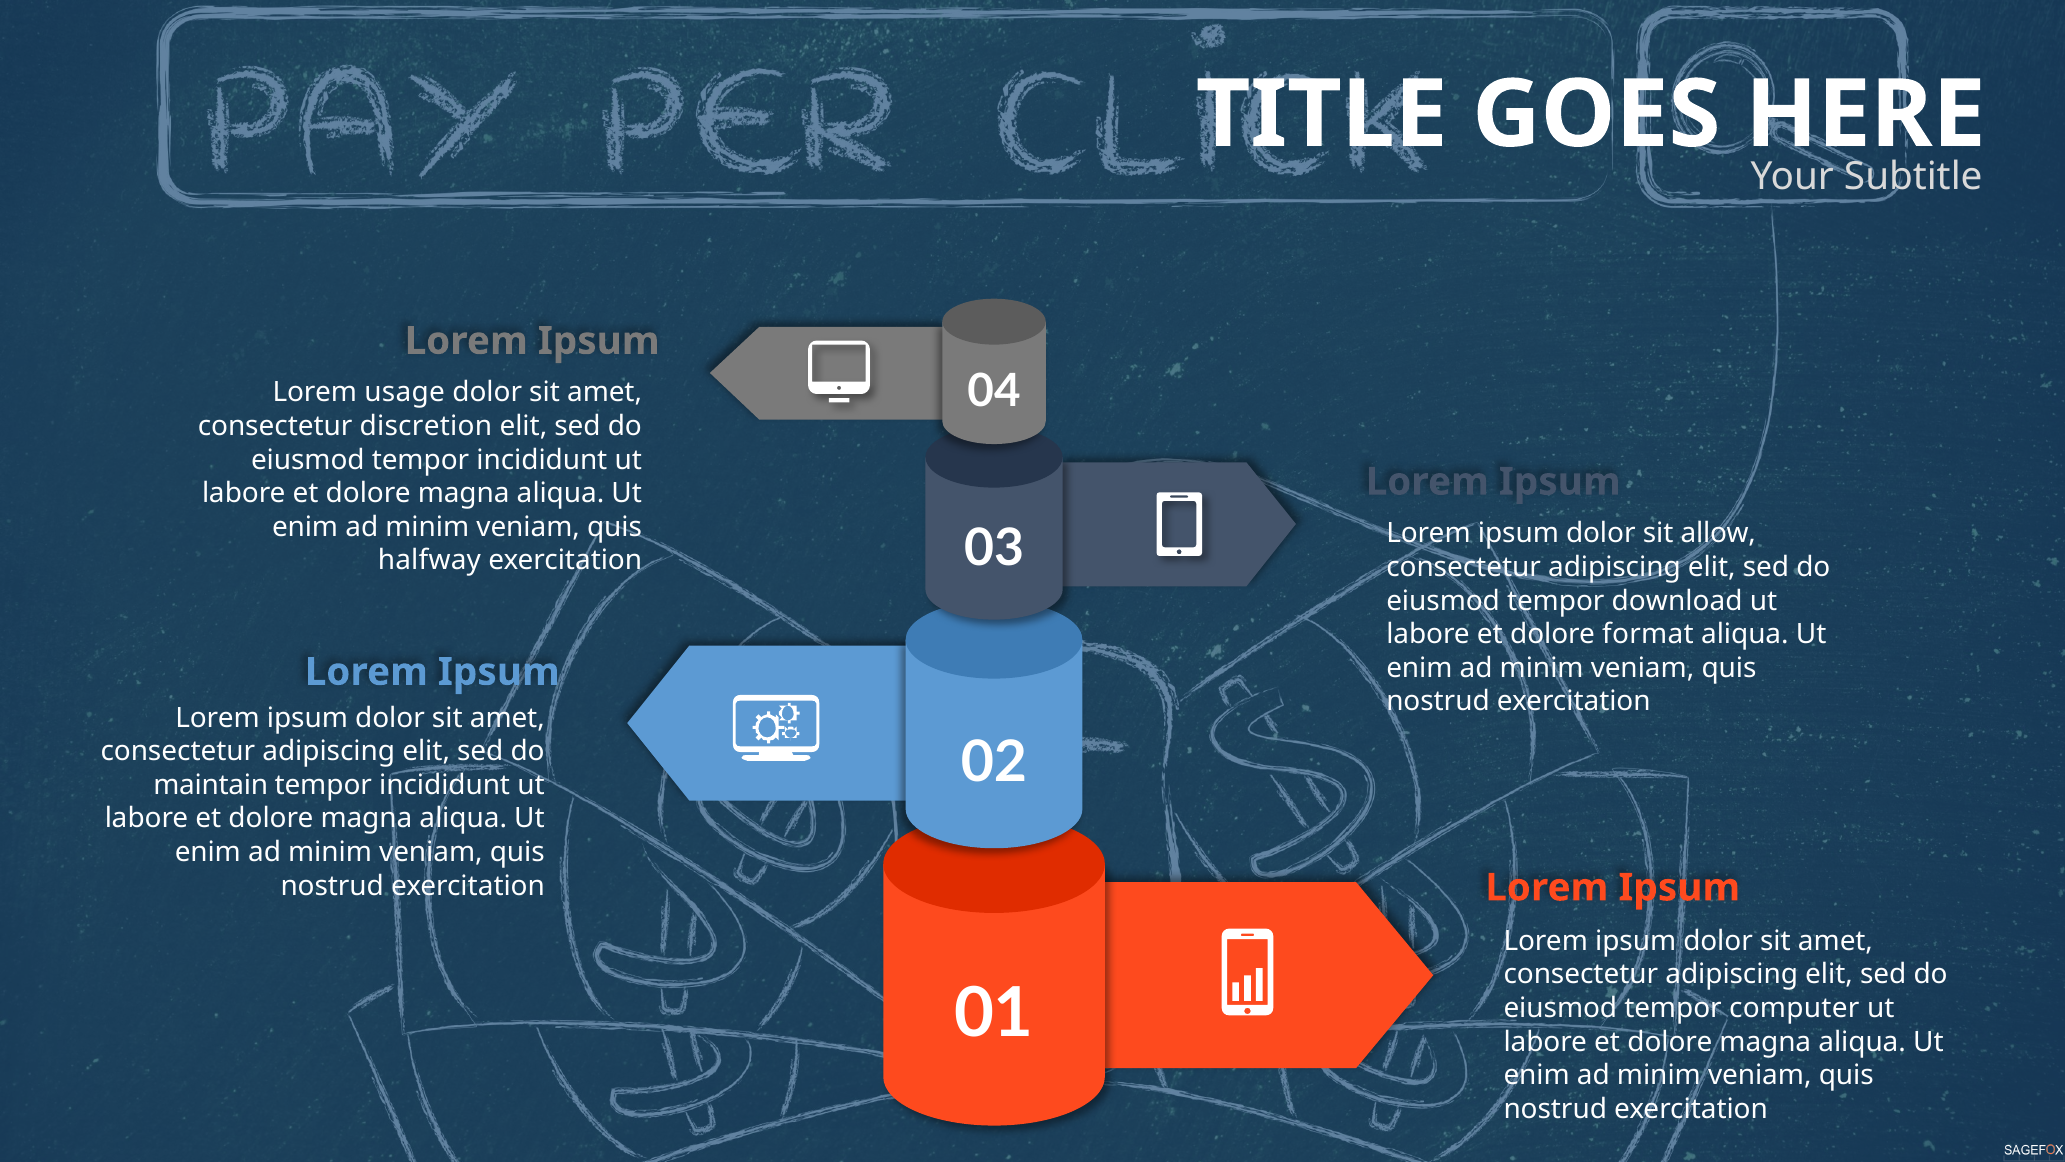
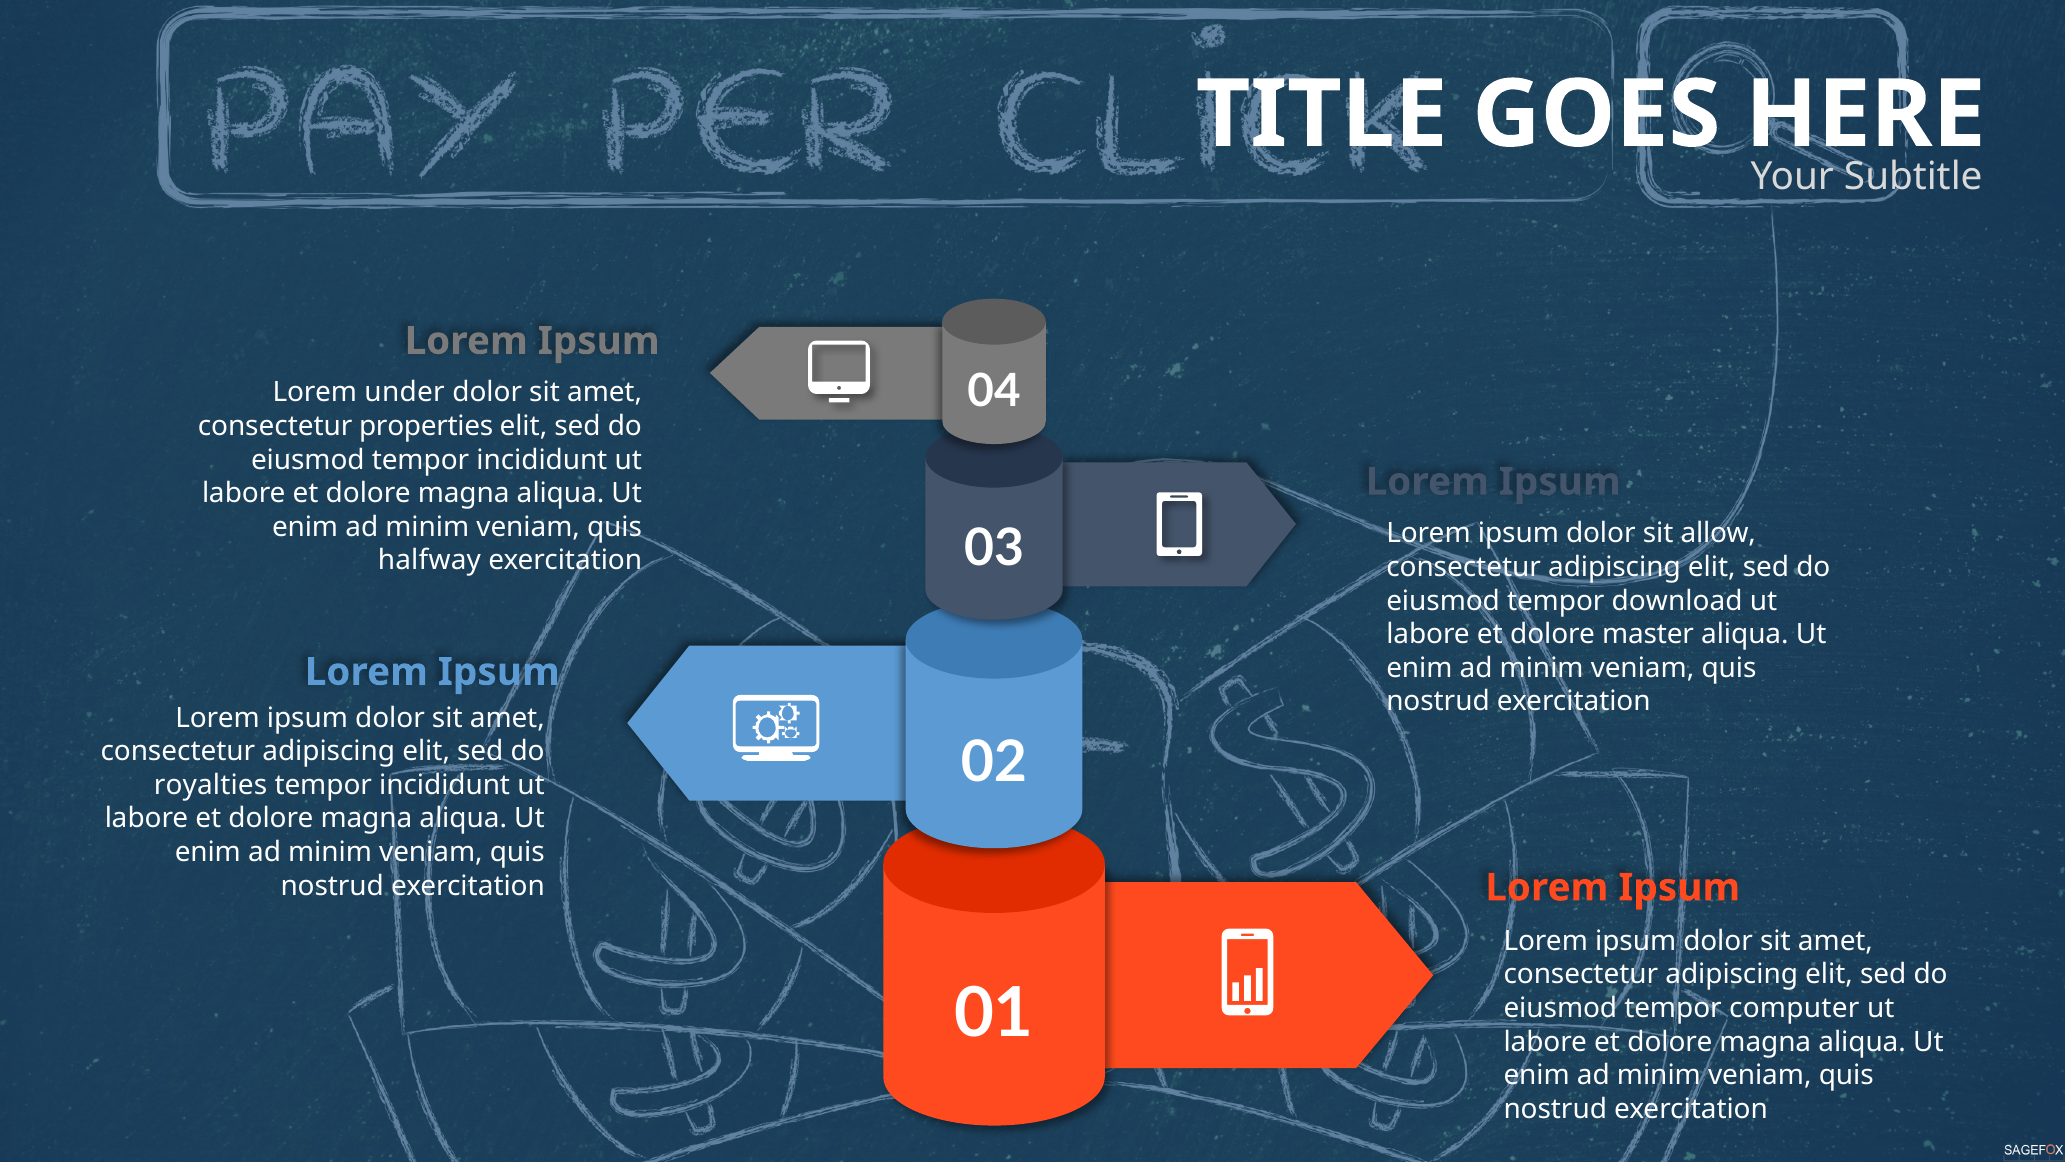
usage: usage -> under (405, 392)
discretion: discretion -> properties (426, 426)
format: format -> master (1648, 634)
maintain: maintain -> royalties (211, 785)
